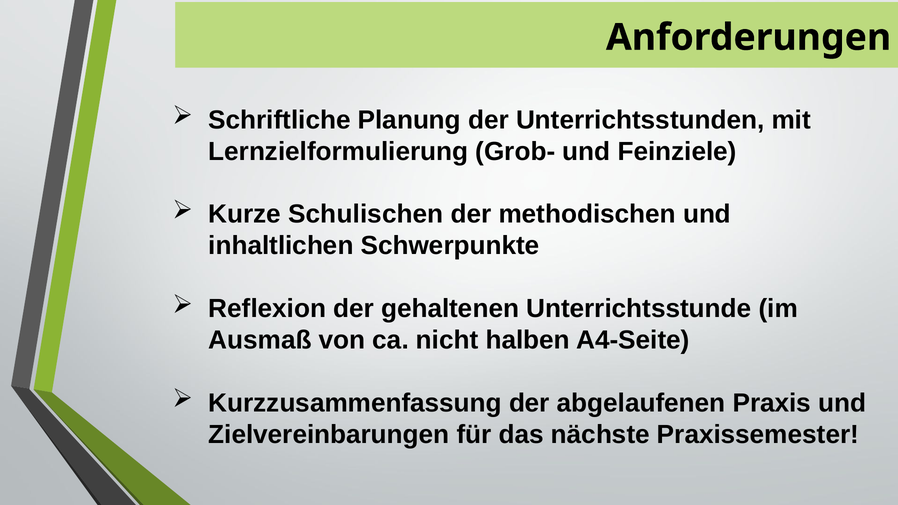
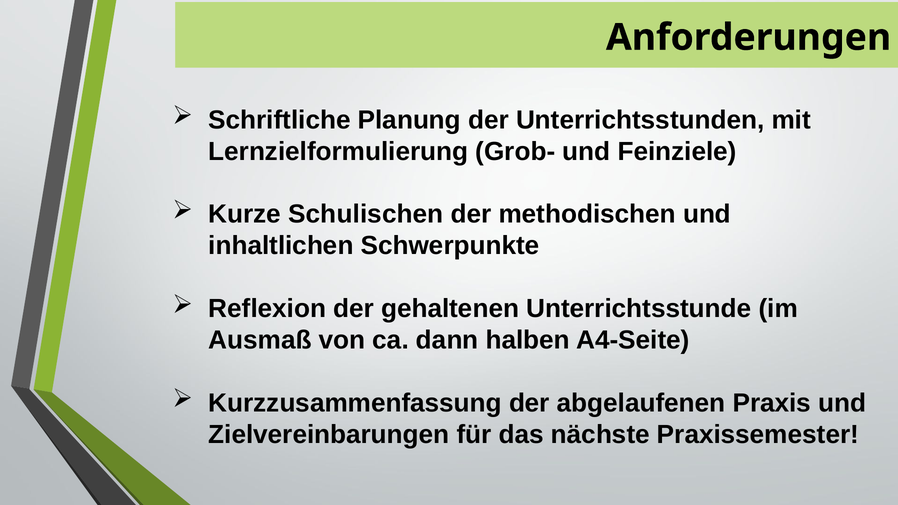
nicht: nicht -> dann (447, 340)
